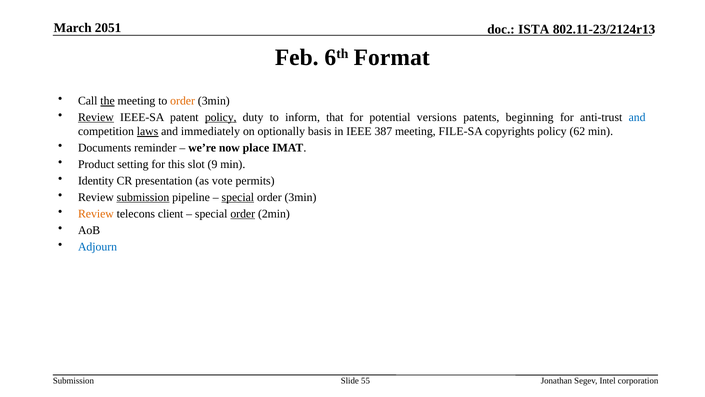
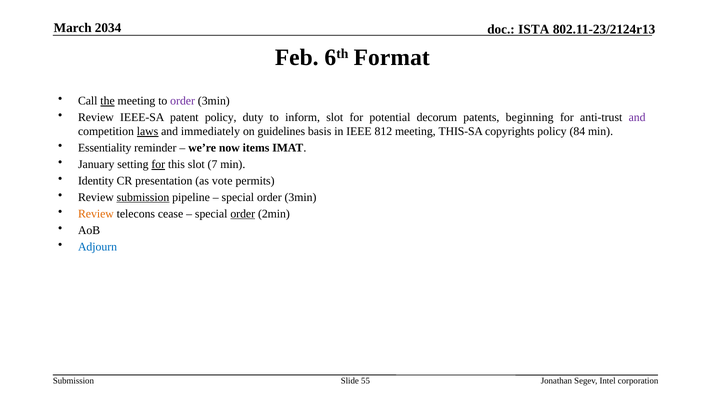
2051: 2051 -> 2034 (108, 28)
order colour: orange -> purple (183, 101)
Review underline: present -> none (96, 117)
policy underline: present -> none (221, 117)
inform that: that -> slot (335, 117)
versions: versions -> decorum (437, 117)
and colour: blue -> purple (637, 117)
optionally: optionally -> guidelines (281, 131)
387: 387 -> 812 (383, 131)
FILE-SA: FILE-SA -> THIS-SA (461, 131)
62: 62 -> 84 (577, 131)
Documents: Documents -> Essentiality (105, 148)
place: place -> items (256, 148)
Product: Product -> January (96, 164)
for underline: none -> present (158, 164)
9: 9 -> 7 (212, 164)
special underline: present -> none (238, 197)
client: client -> cease (171, 214)
